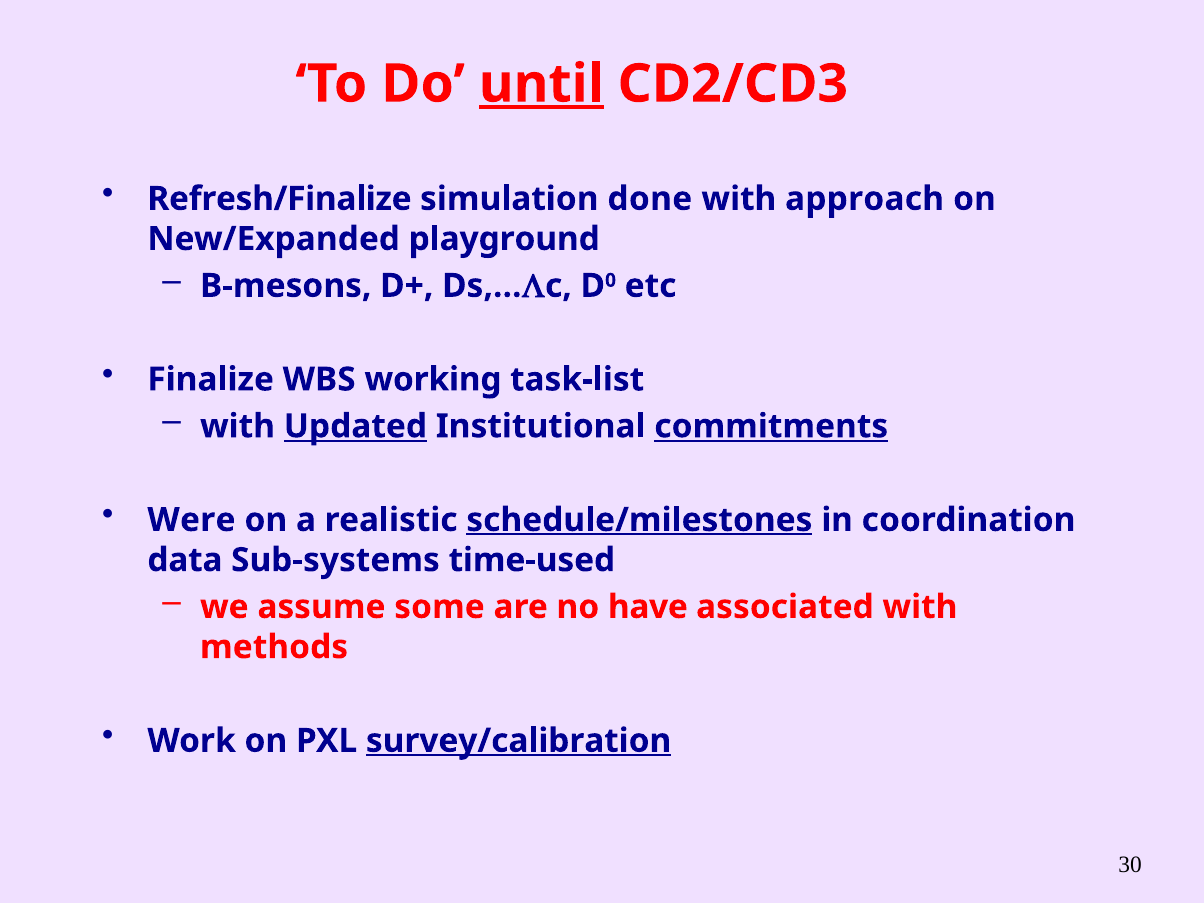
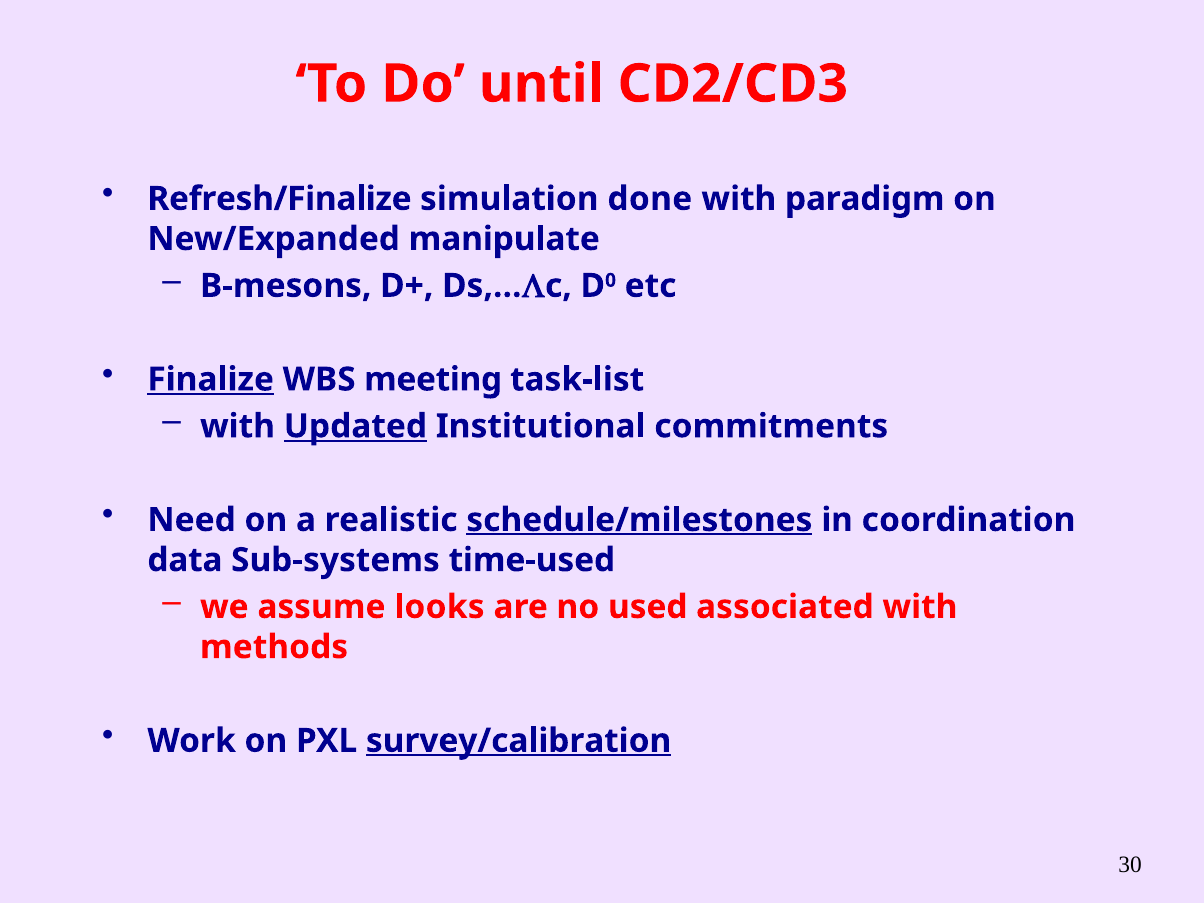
until underline: present -> none (541, 84)
approach: approach -> paradigm (865, 199)
playground: playground -> manipulate (504, 239)
Finalize underline: none -> present (211, 379)
working: working -> meeting (433, 379)
commitments underline: present -> none (771, 426)
Were: Were -> Need (192, 520)
some: some -> looks (439, 607)
have: have -> used (648, 607)
